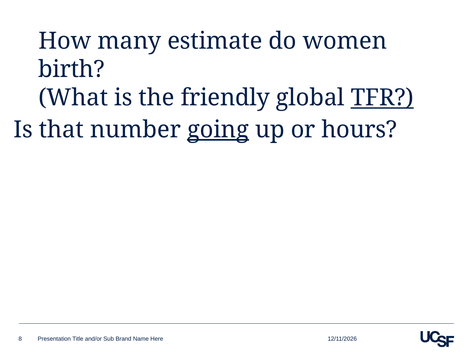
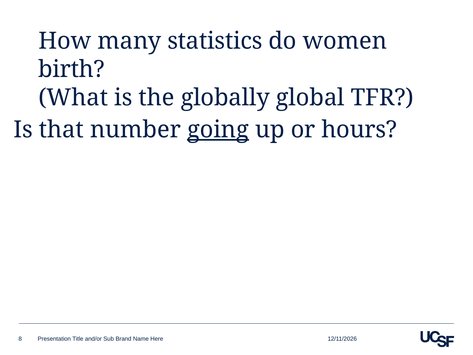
estimate: estimate -> statistics (215, 41)
friendly: friendly -> globally (225, 98)
TFR underline: present -> none (382, 98)
